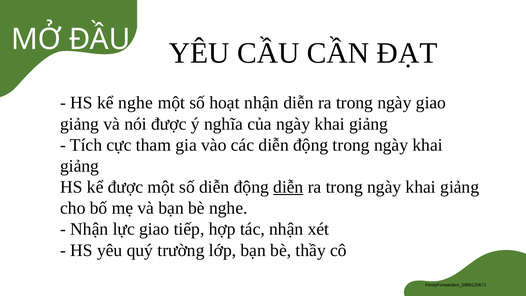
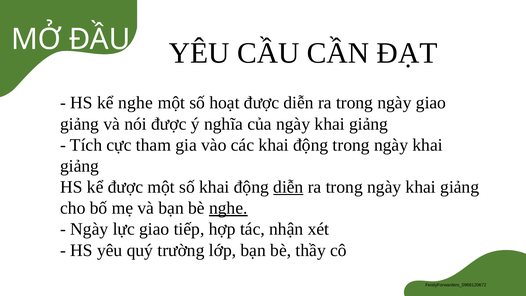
hoạt nhận: nhận -> được (262, 103)
các diễn: diễn -> khai (274, 145)
số diễn: diễn -> khai (214, 187)
nghe underline: none -> present (228, 208)
Nhận: Nhận -> Ngày (89, 229)
